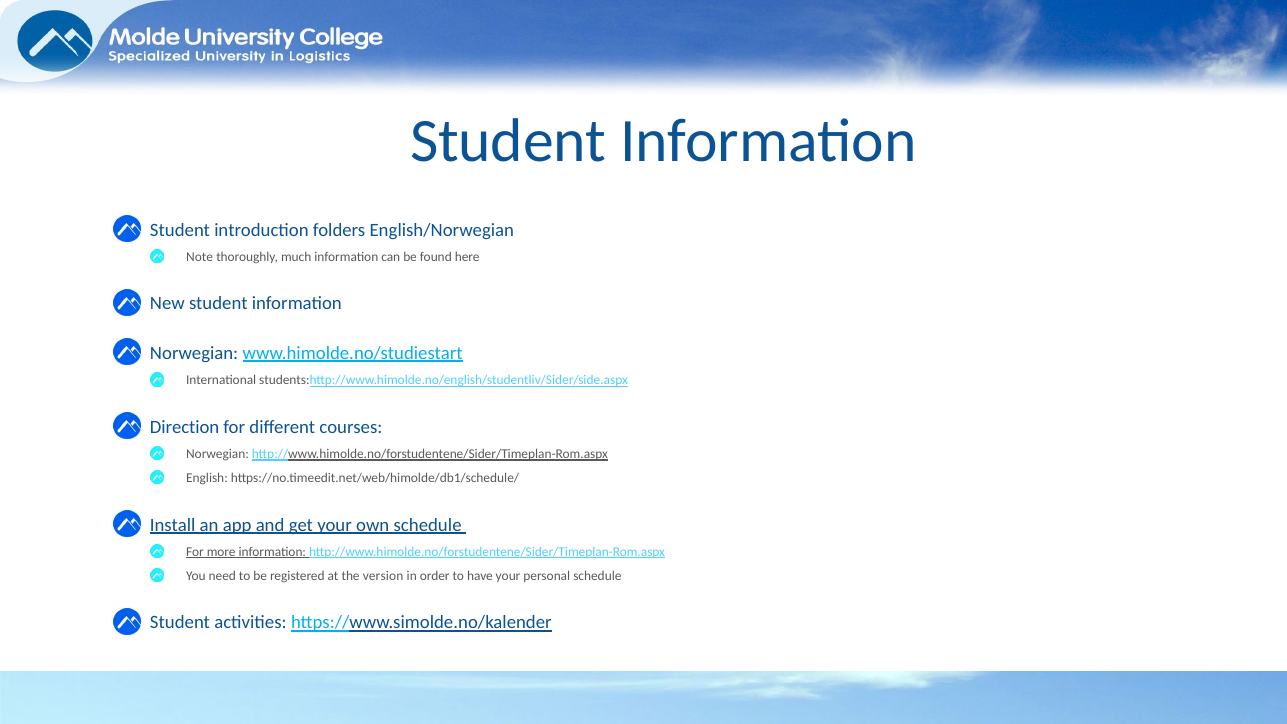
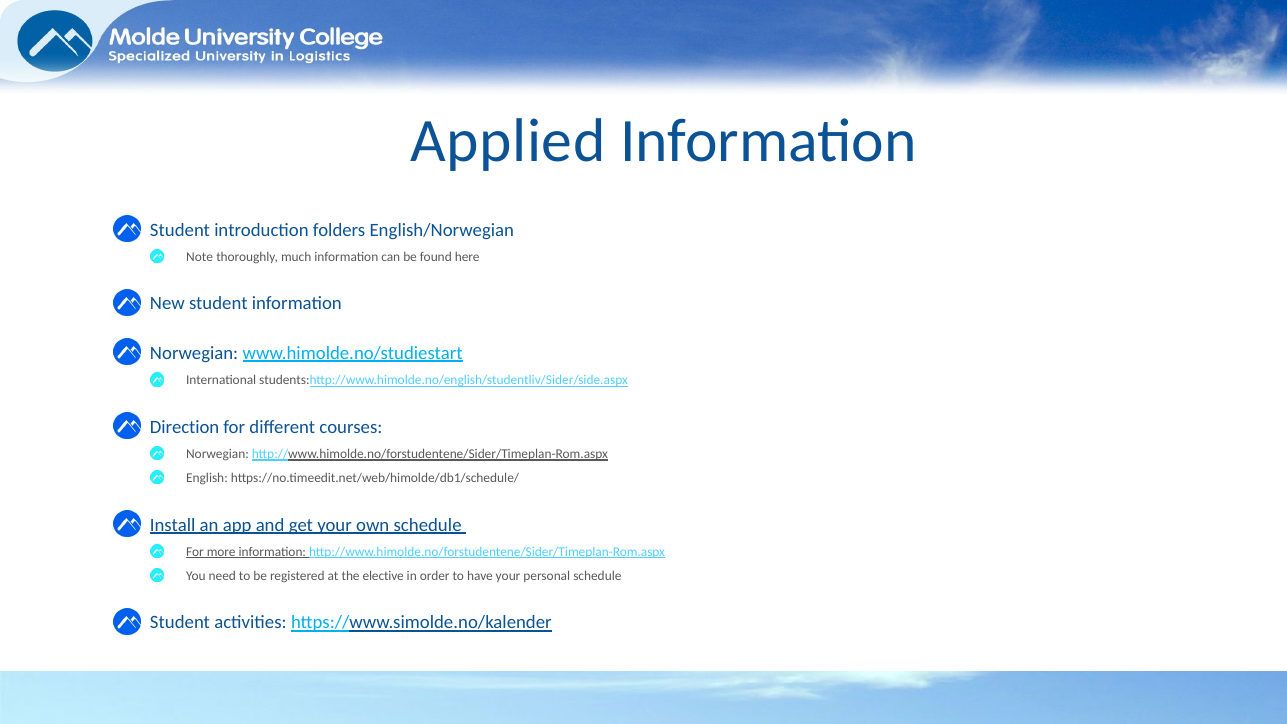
Student: Student -> Applied (508, 141)
version: version -> elective (383, 576)
